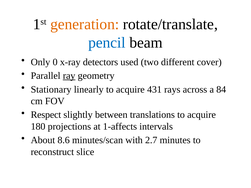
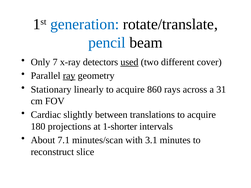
generation colour: orange -> blue (85, 24)
0: 0 -> 7 (55, 62)
used underline: none -> present (129, 62)
431: 431 -> 860 (154, 90)
84: 84 -> 31 (221, 90)
Respect: Respect -> Cardiac (46, 115)
1-affects: 1-affects -> 1-shorter (120, 127)
8.6: 8.6 -> 7.1 (64, 140)
2.7: 2.7 -> 3.1 (151, 140)
